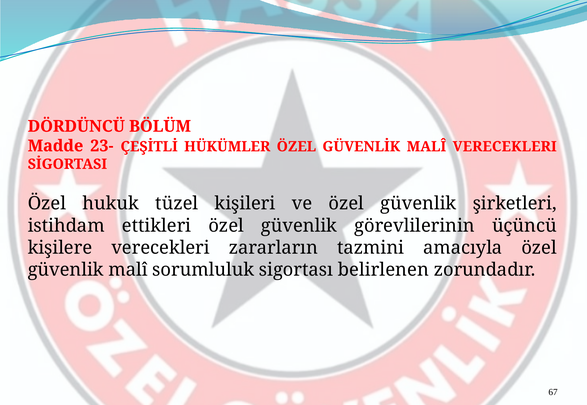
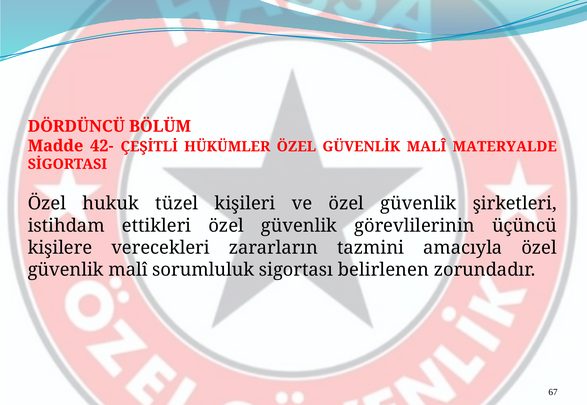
23-: 23- -> 42- (102, 146)
MALÎ VERECEKLERI: VERECEKLERI -> MATERYALDE (505, 146)
